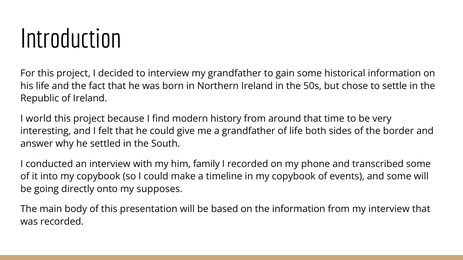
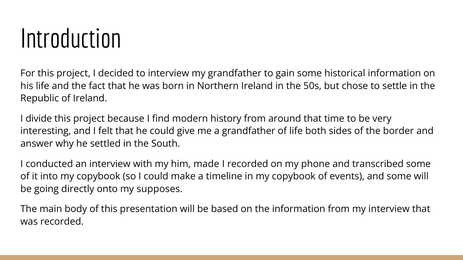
world: world -> divide (39, 119)
family: family -> made (206, 164)
